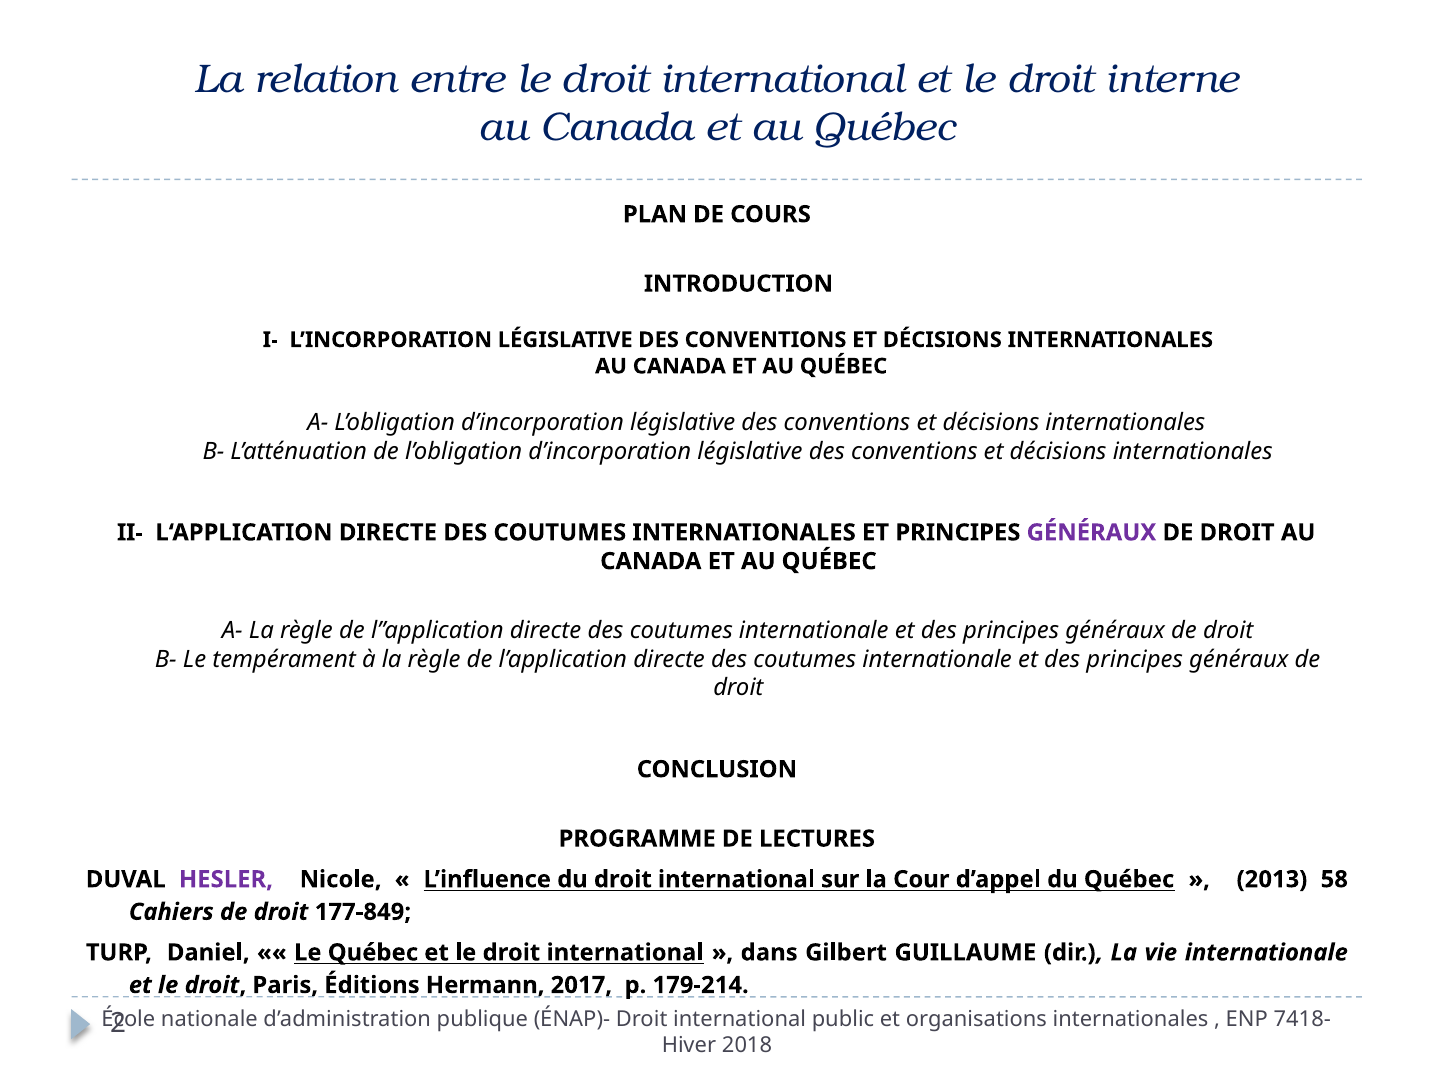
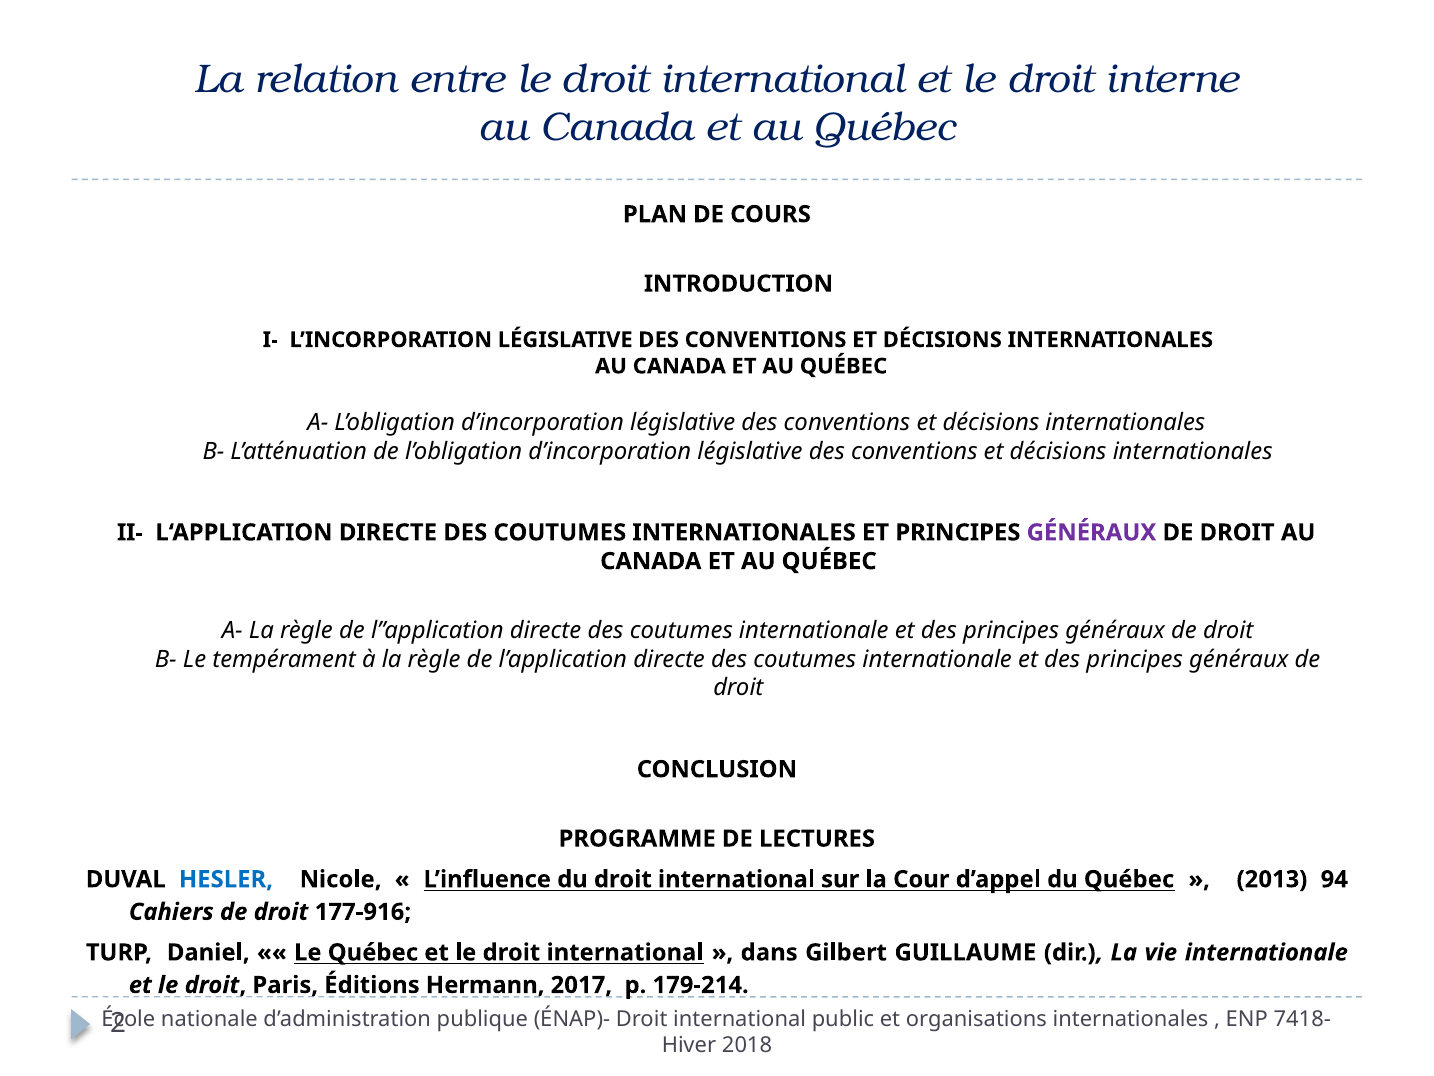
HESLER colour: purple -> blue (226, 879)
58: 58 -> 94 (1334, 879)
177-849: 177-849 -> 177-916 (363, 912)
